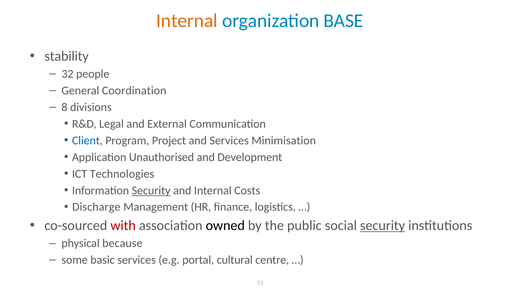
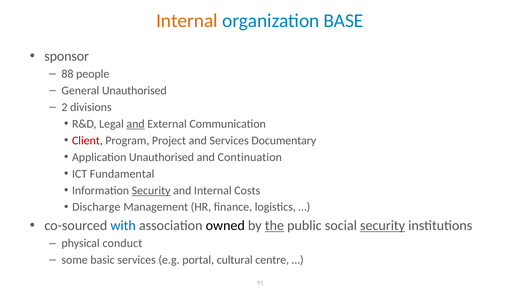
stability: stability -> sponsor (67, 56)
32: 32 -> 88 (67, 74)
General Coordination: Coordination -> Unauthorised (134, 91)
8: 8 -> 2 (64, 107)
and underline: none -> present (136, 124)
Client colour: blue -> red (87, 140)
Minimisation: Minimisation -> Documentary (284, 140)
Development: Development -> Continuation (250, 157)
Technologies: Technologies -> Fundamental (122, 174)
with colour: red -> blue (123, 226)
the underline: none -> present (274, 226)
because: because -> conduct (122, 243)
